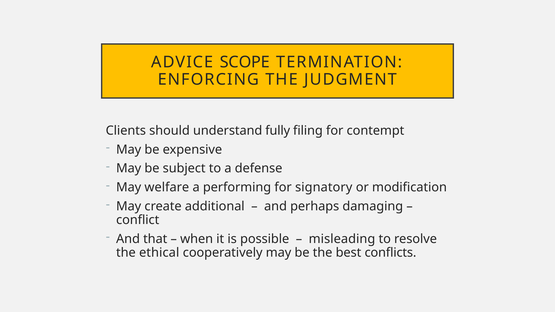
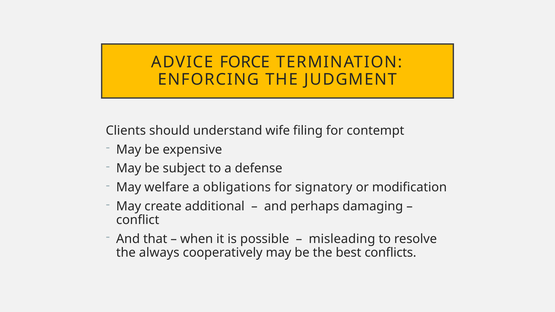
SCOPE: SCOPE -> FORCE (245, 62)
fully: fully -> wife (278, 131)
performing: performing -> obligations (237, 187)
ethical: ethical -> always (159, 253)
